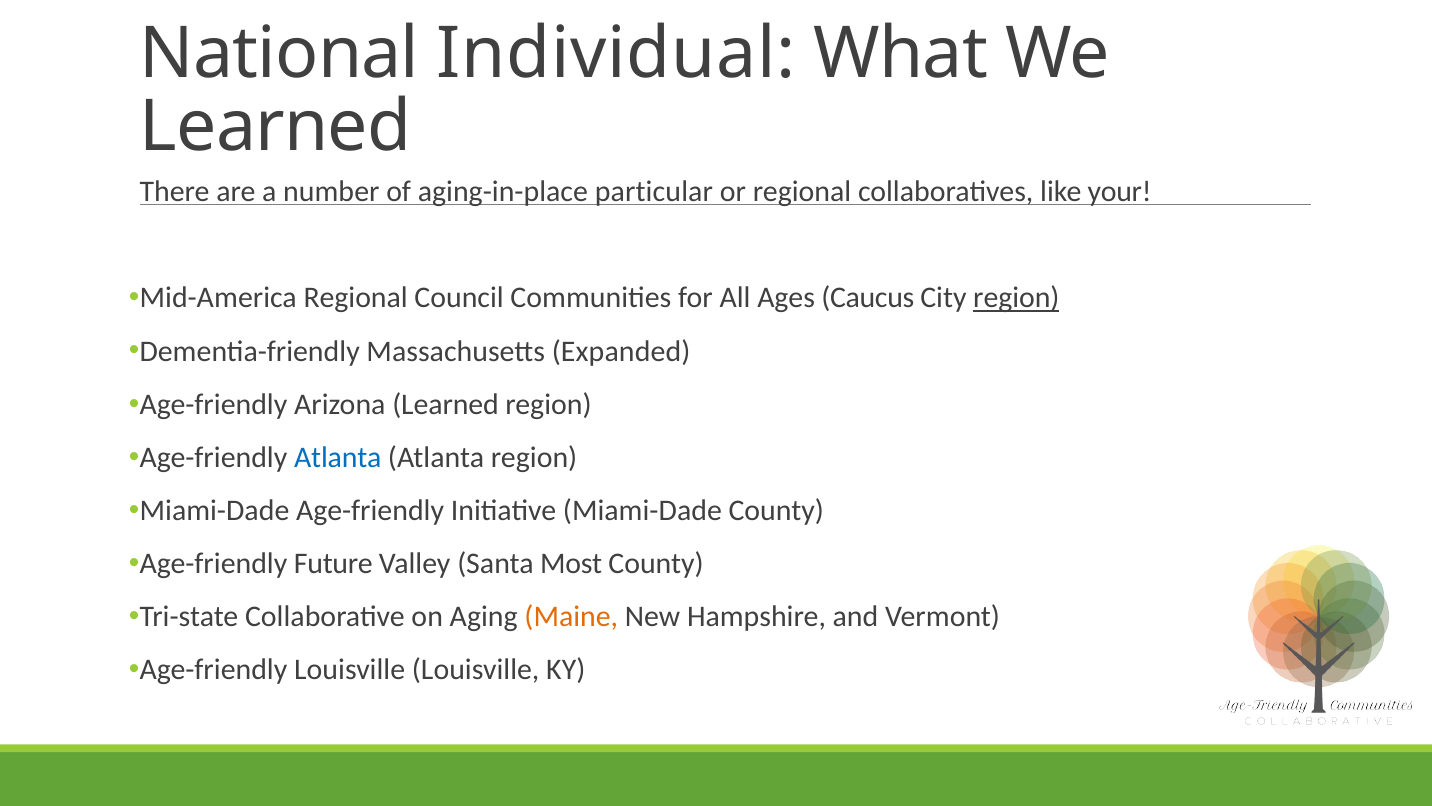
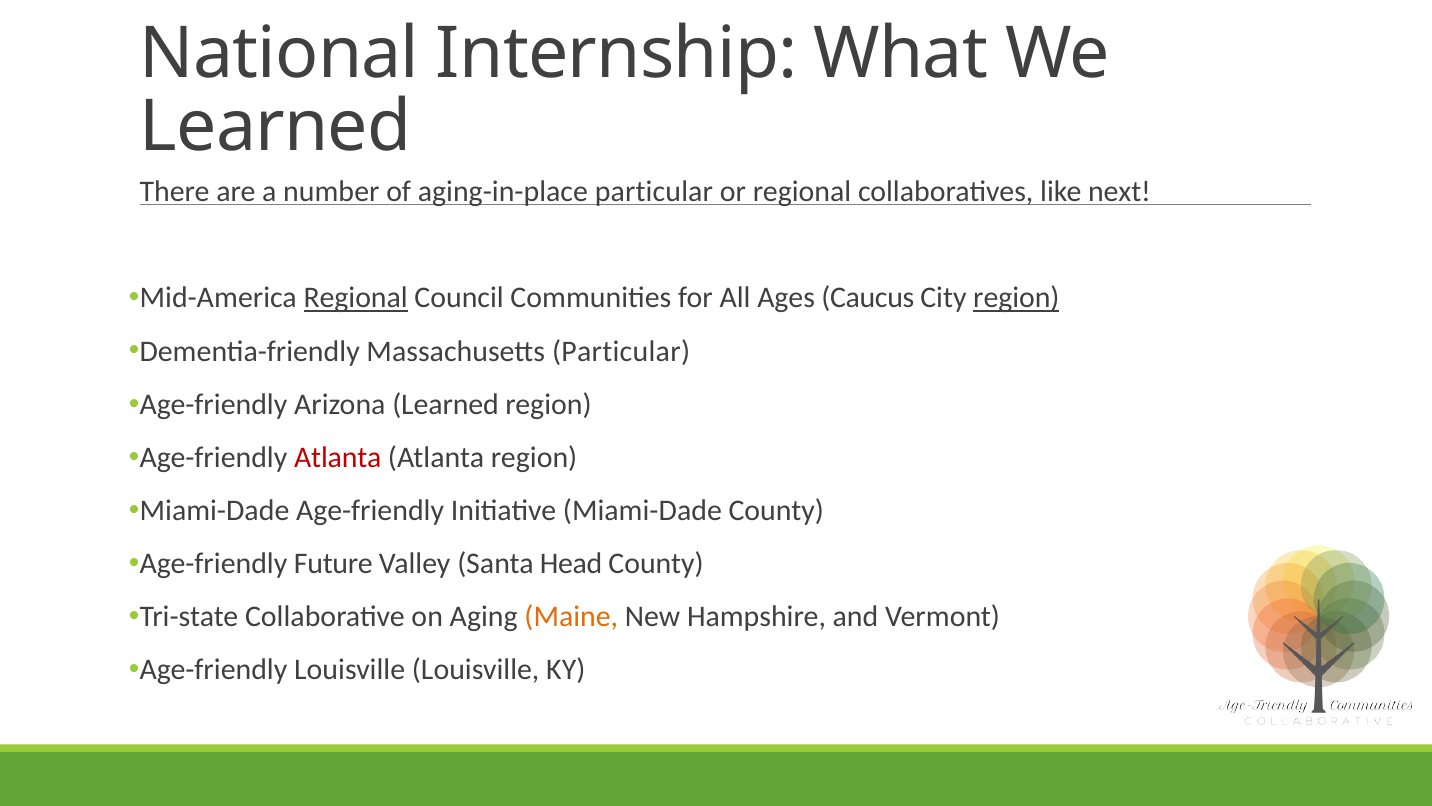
Individual: Individual -> Internship (617, 54)
your: your -> next (1119, 192)
Regional underline: none -> present (356, 298)
Massachusetts Expanded: Expanded -> Particular (621, 351)
Atlanta colour: blue -> red (338, 457)
Most: Most -> Head (571, 563)
